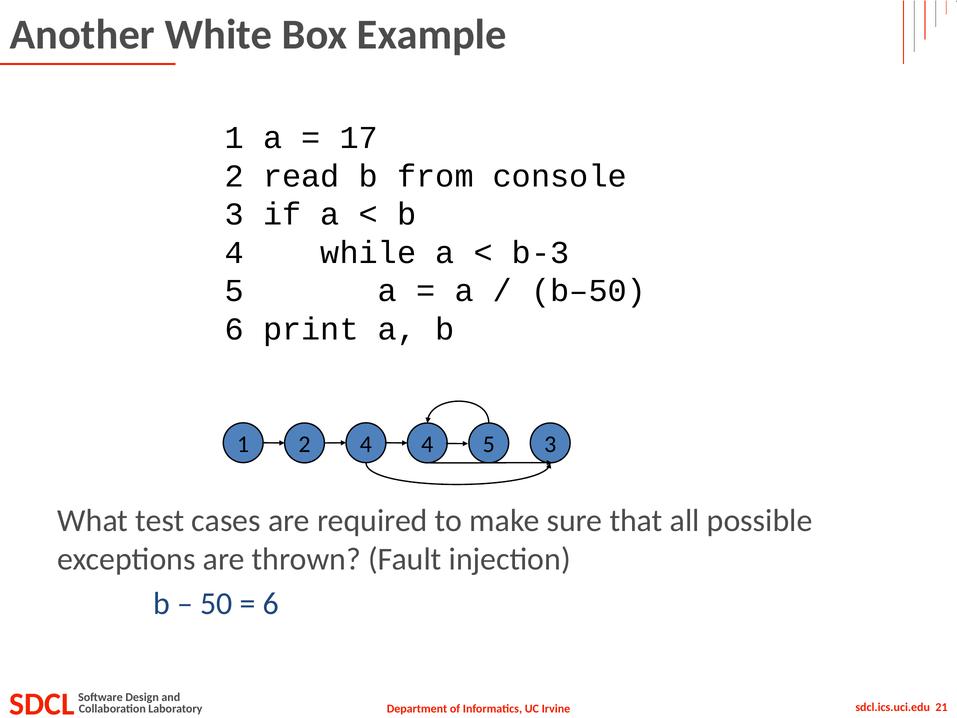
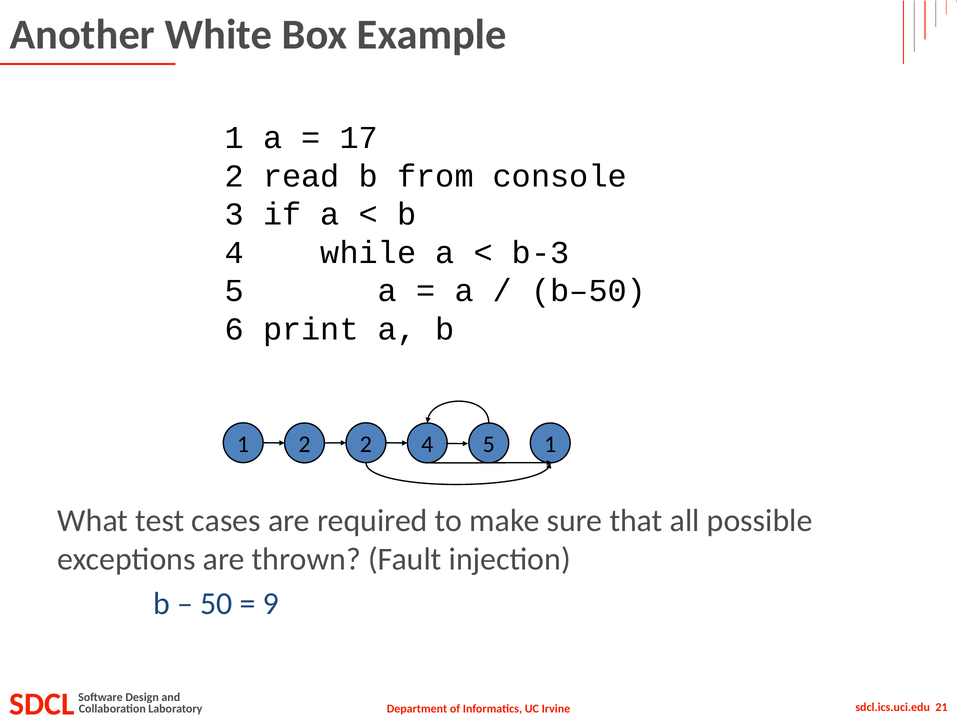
1 4: 4 -> 2 (366, 444)
5 3: 3 -> 1 (550, 444)
6: 6 -> 9 (271, 604)
